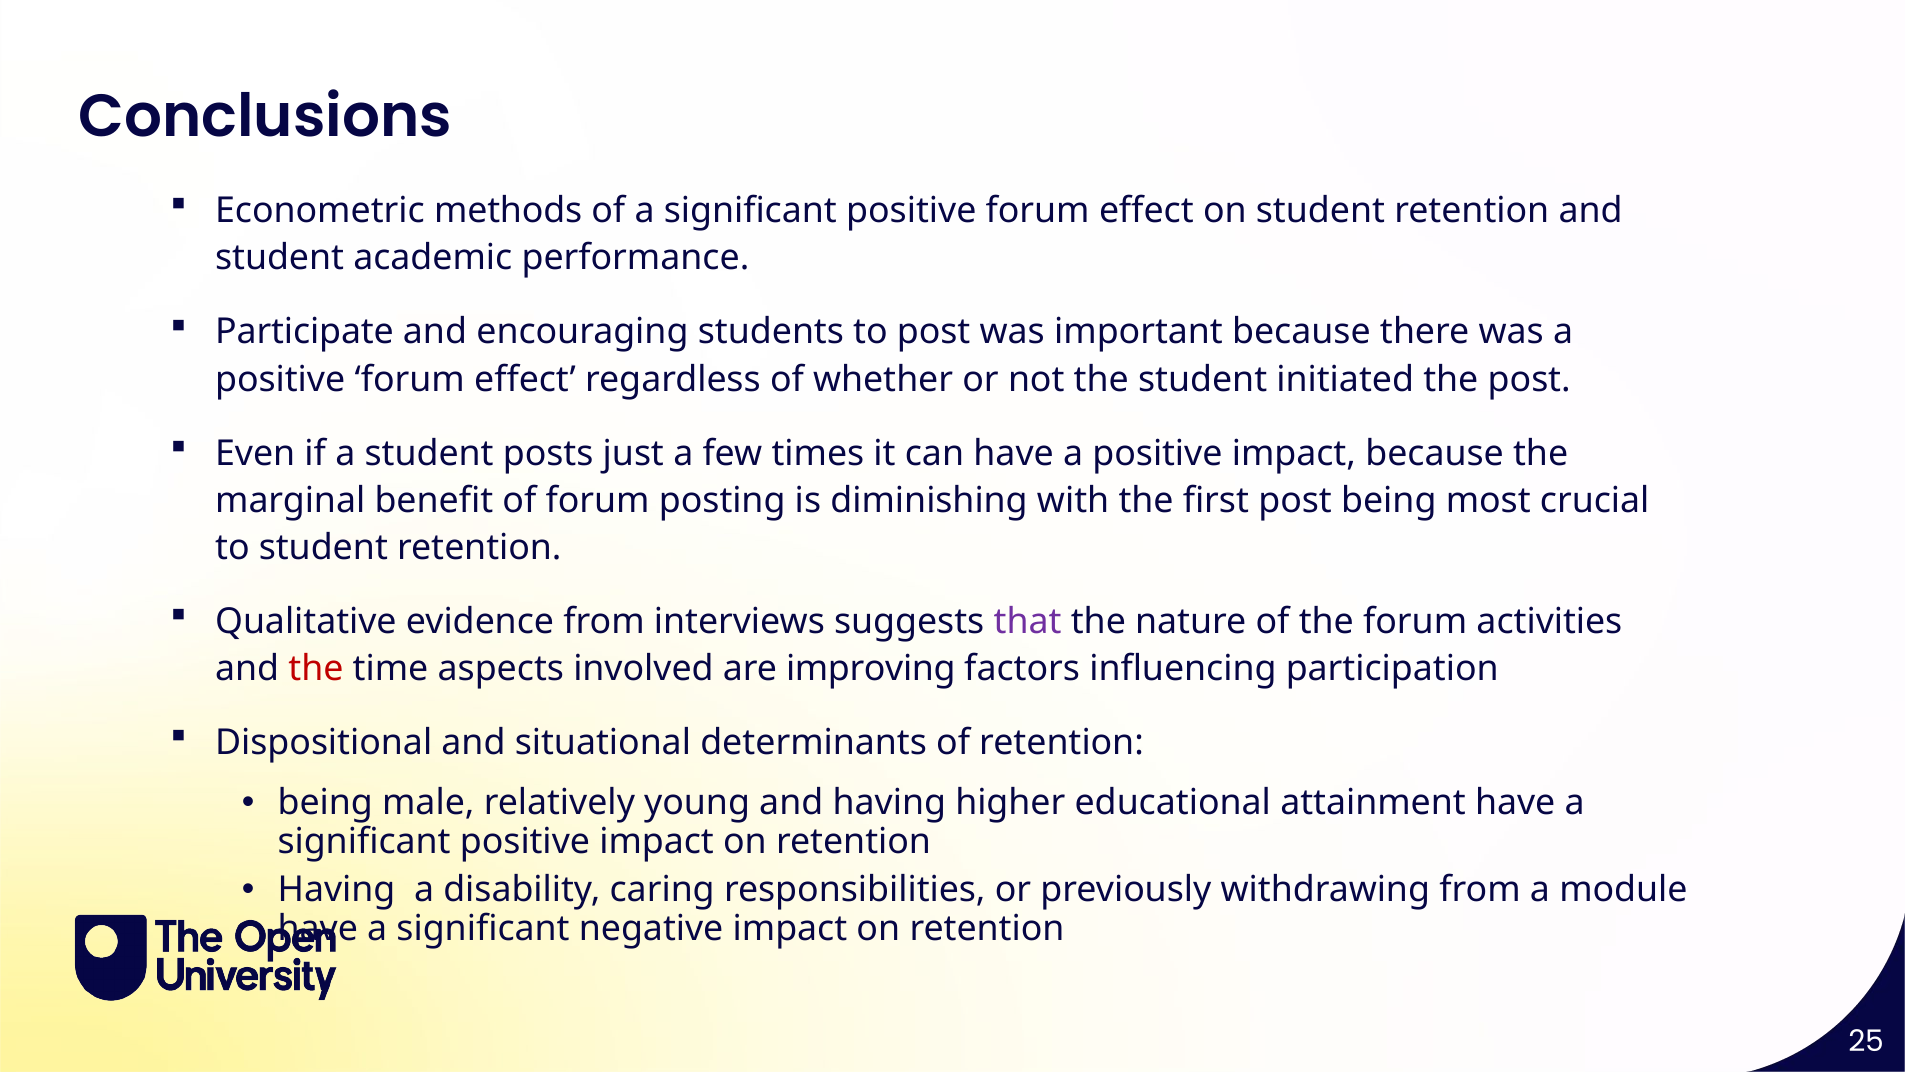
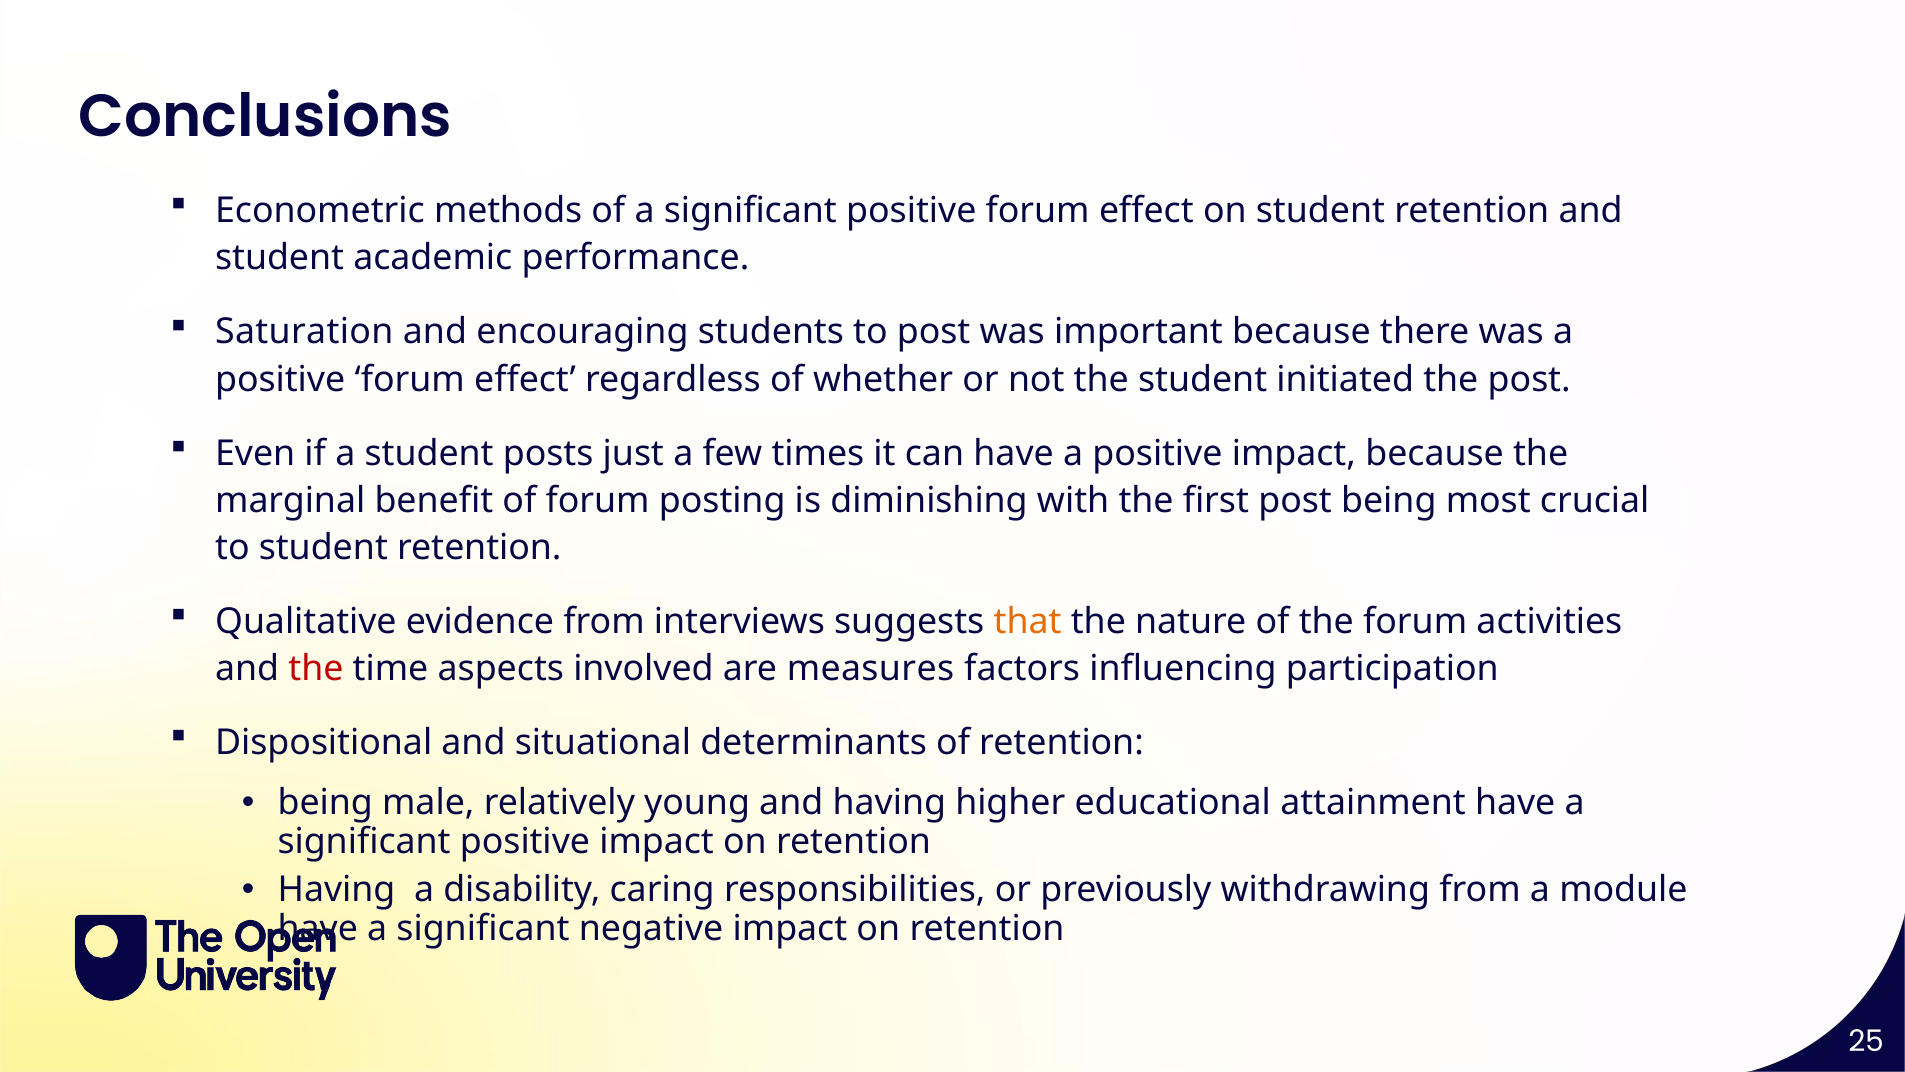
Participate: Participate -> Saturation (304, 332)
that colour: purple -> orange (1028, 621)
improving: improving -> measures (870, 668)
